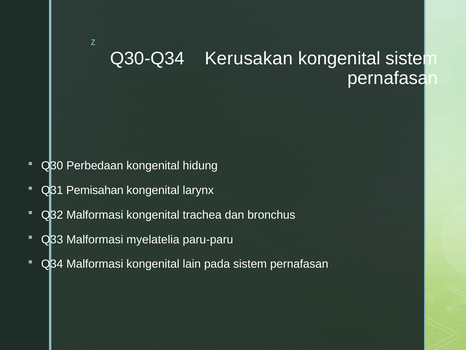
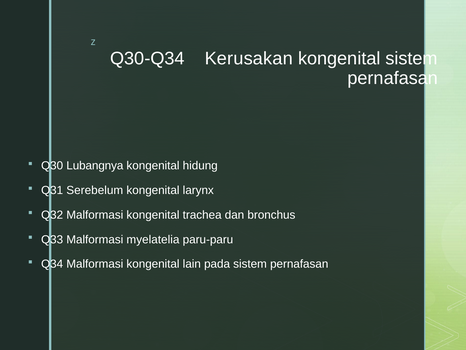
Perbedaan: Perbedaan -> Lubangnya (95, 166)
Pemisahan: Pemisahan -> Serebelum (95, 190)
